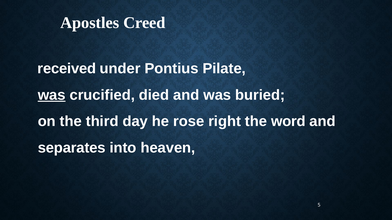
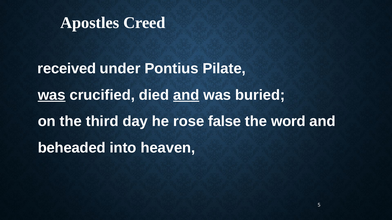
and underline: none -> present (186, 95)
right: right -> false (225, 122)
separates: separates -> beheaded (72, 148)
